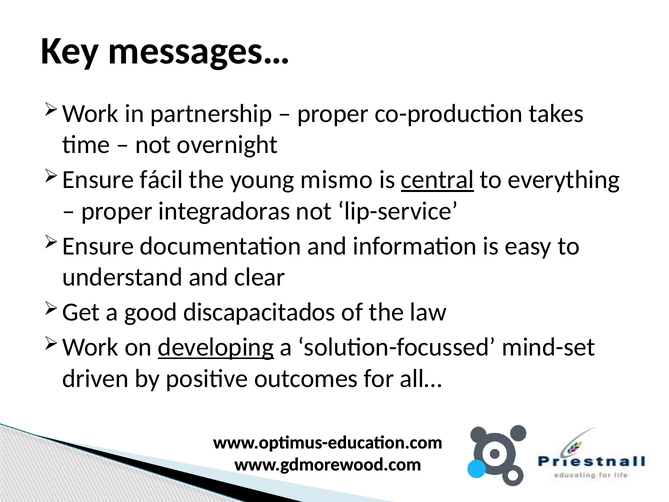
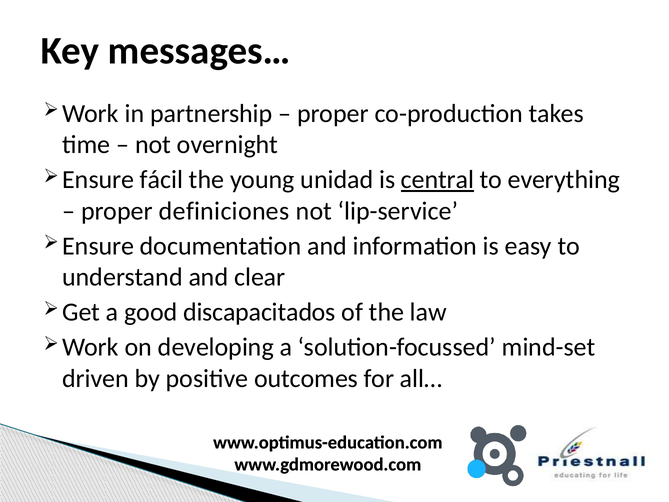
mismo: mismo -> unidad (337, 180)
integradoras: integradoras -> definiciones (224, 211)
developing underline: present -> none (216, 347)
